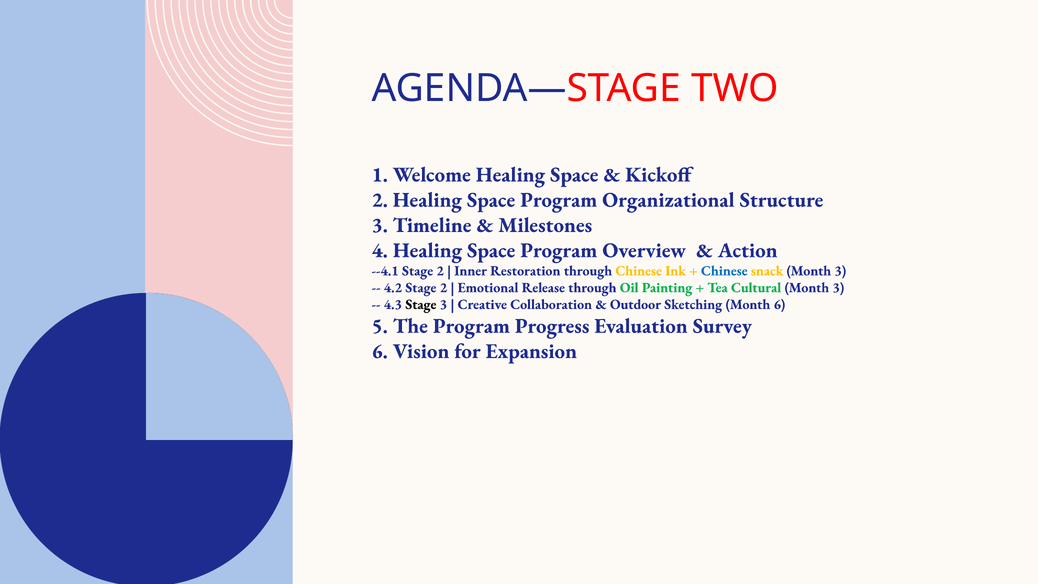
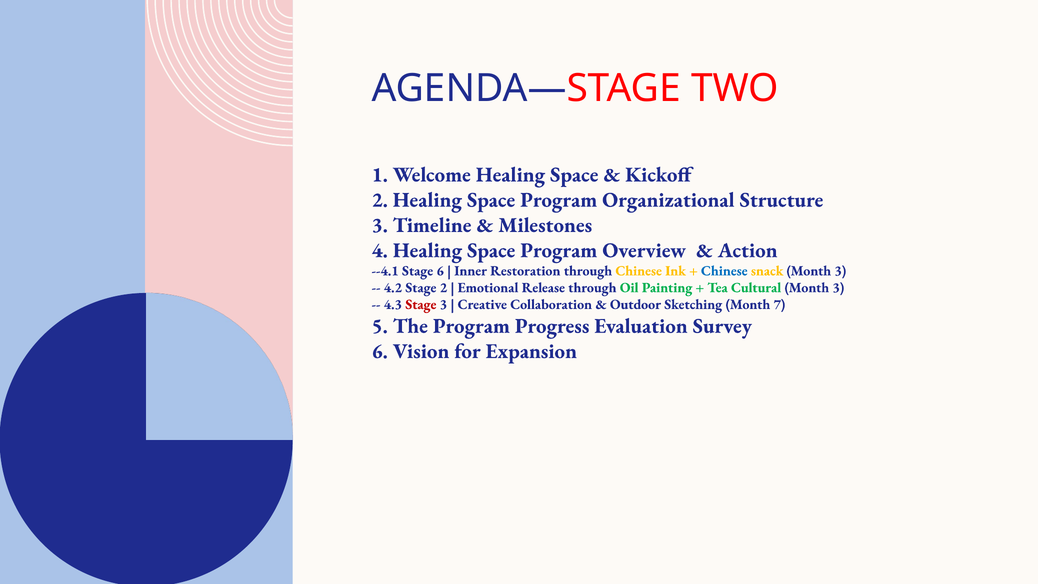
--4.1 Stage 2: 2 -> 6 (440, 271)
Stage colour: black -> red (421, 304)
Month 6: 6 -> 7 (779, 304)
